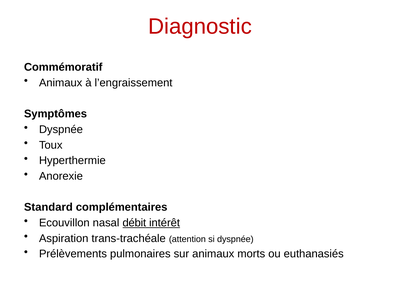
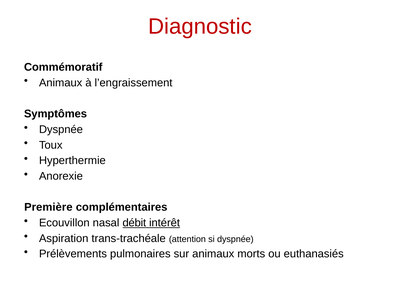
Standard: Standard -> Première (48, 207)
